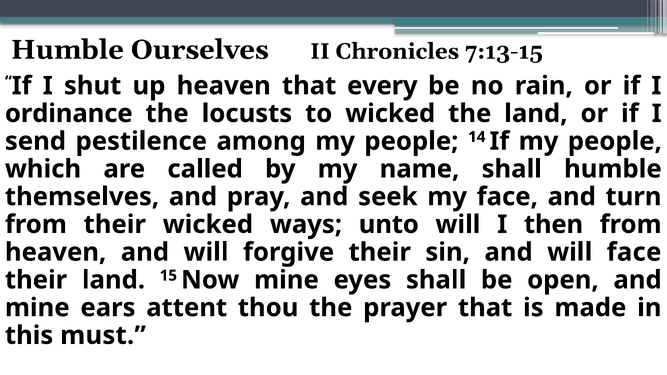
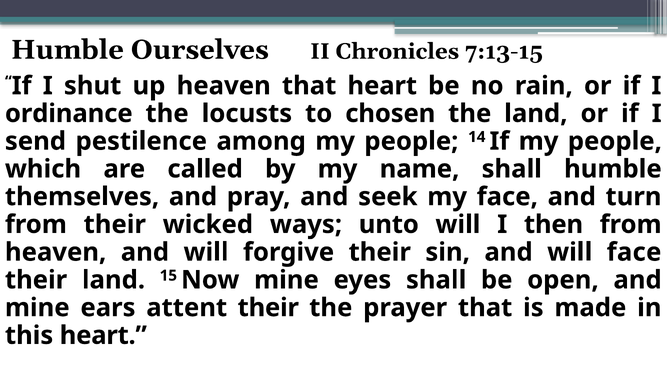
that every: every -> heart (382, 86)
to wicked: wicked -> chosen (390, 114)
attent thou: thou -> their (268, 308)
this must: must -> heart (103, 336)
